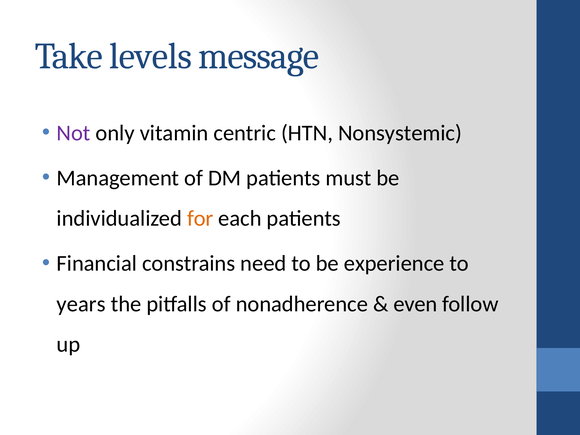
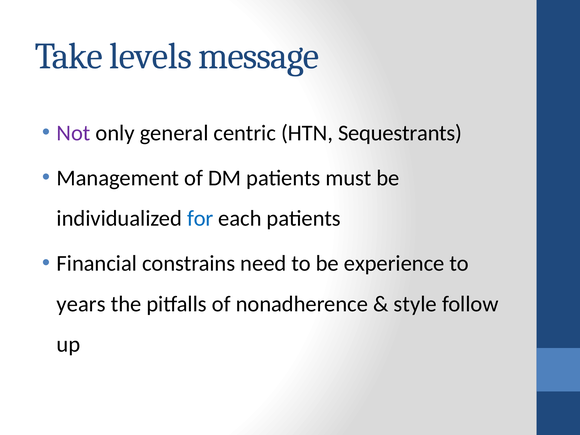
vitamin: vitamin -> general (174, 133)
Nonsystemic: Nonsystemic -> Sequestrants (400, 133)
for colour: orange -> blue (200, 219)
even: even -> style (415, 304)
